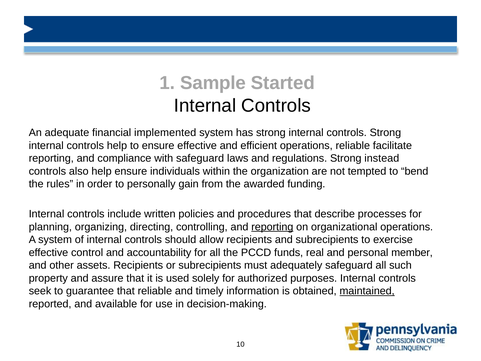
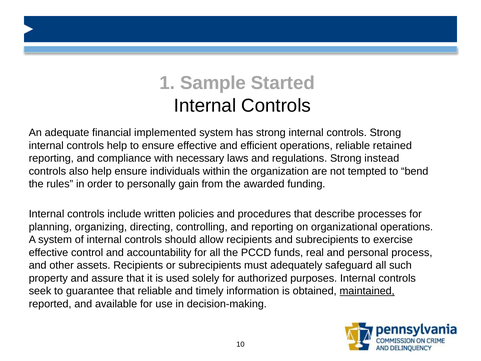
facilitate: facilitate -> retained (392, 146)
with safeguard: safeguard -> necessary (200, 158)
reporting underline: present -> none (272, 227)
member: member -> process (412, 252)
